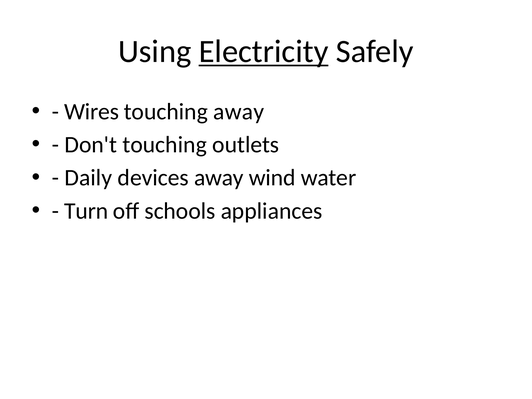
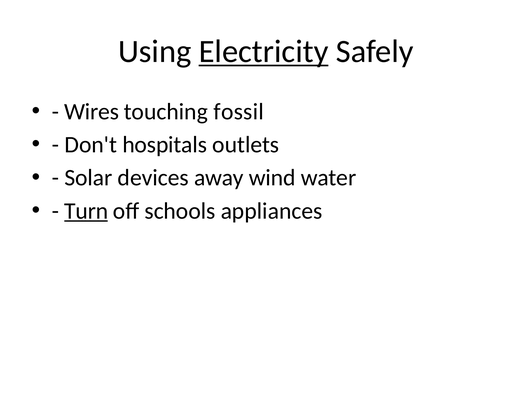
touching away: away -> fossil (239, 112)
Don't touching: touching -> hospitals (165, 145)
Daily: Daily -> Solar (88, 178)
Turn underline: none -> present (86, 211)
